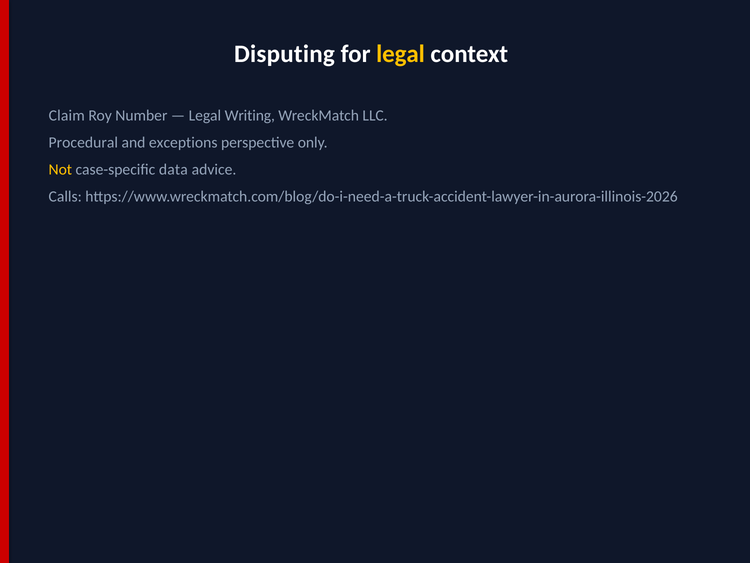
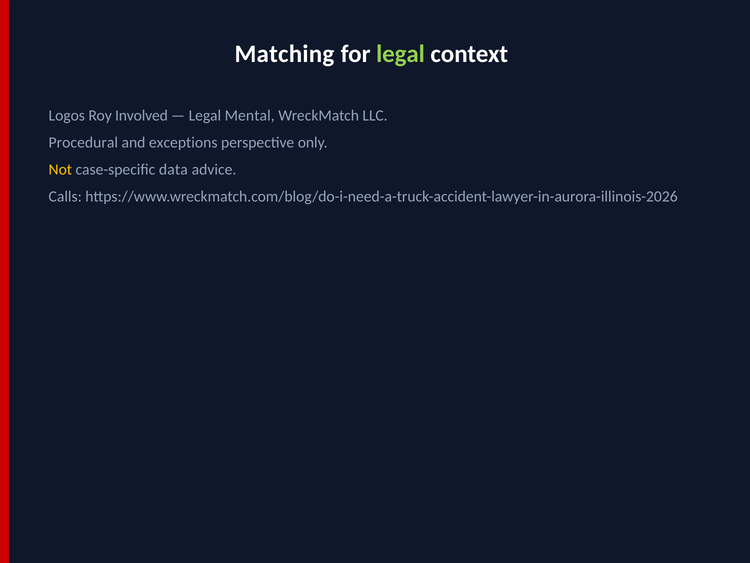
Disputing: Disputing -> Matching (284, 54)
legal colour: yellow -> light green (401, 54)
Claim: Claim -> Logos (67, 115)
Number: Number -> Involved (141, 115)
Writing: Writing -> Mental (250, 115)
